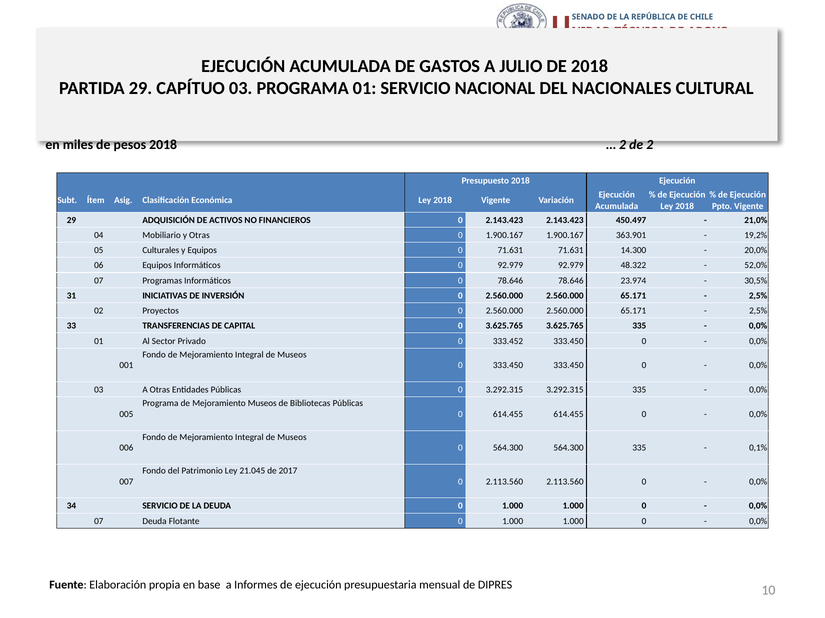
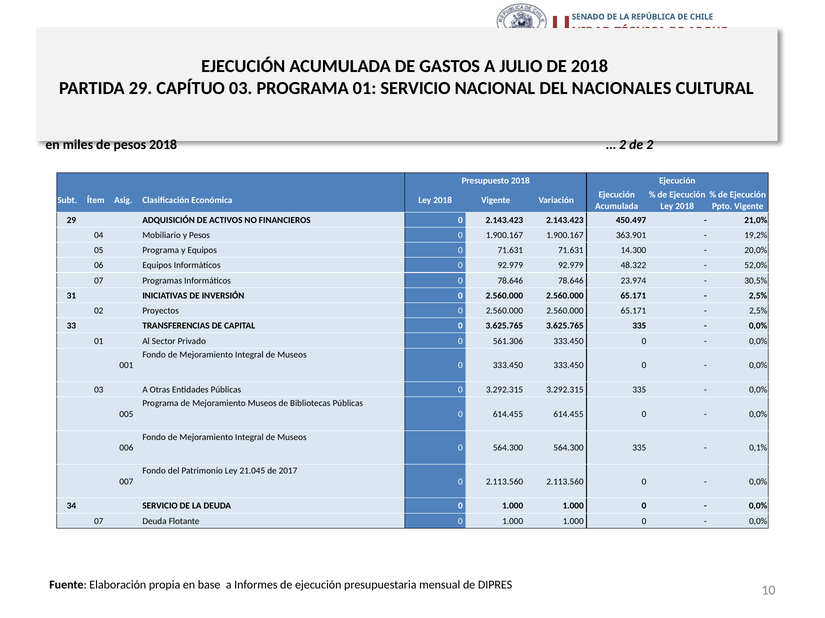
y Otras: Otras -> Pesos (199, 236)
05 Culturales: Culturales -> Programa (161, 251)
333.452: 333.452 -> 561.306 (508, 341)
